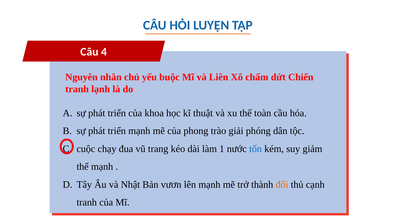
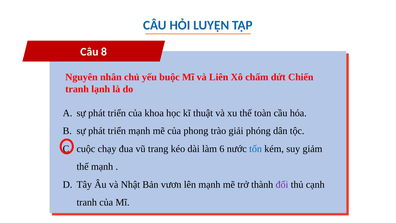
4: 4 -> 8 (104, 52)
1: 1 -> 6 (222, 149)
đối colour: orange -> purple (282, 184)
